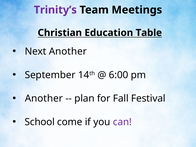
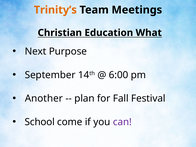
Trinity’s colour: purple -> orange (55, 10)
Table: Table -> What (149, 33)
Next Another: Another -> Purpose (68, 51)
